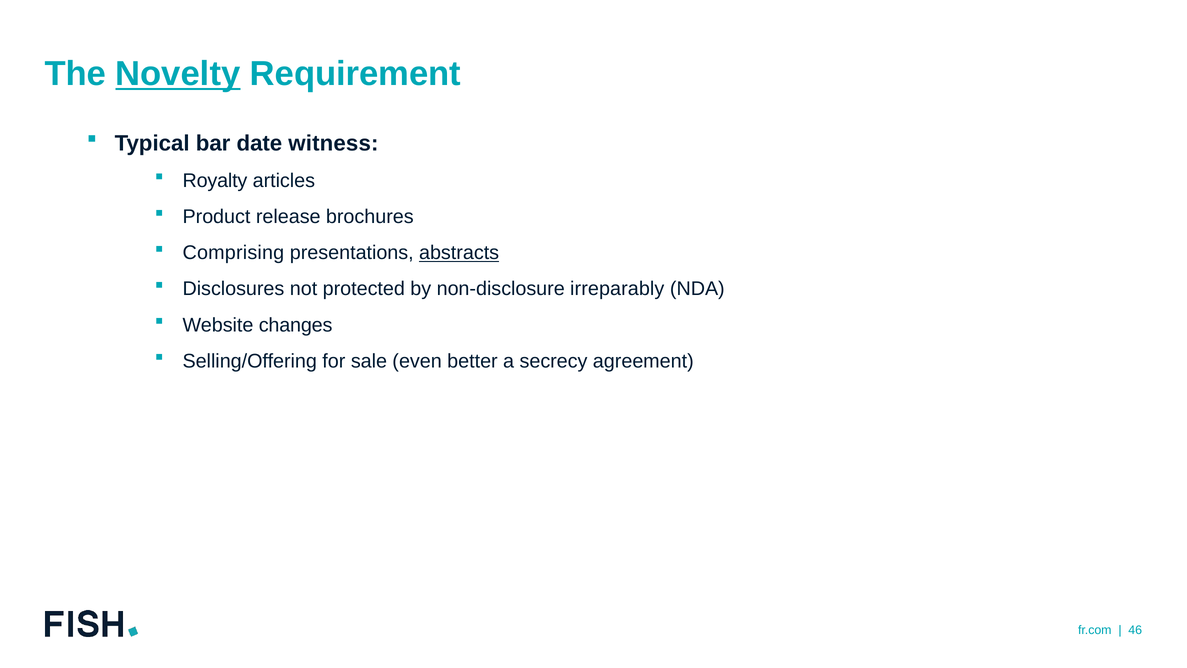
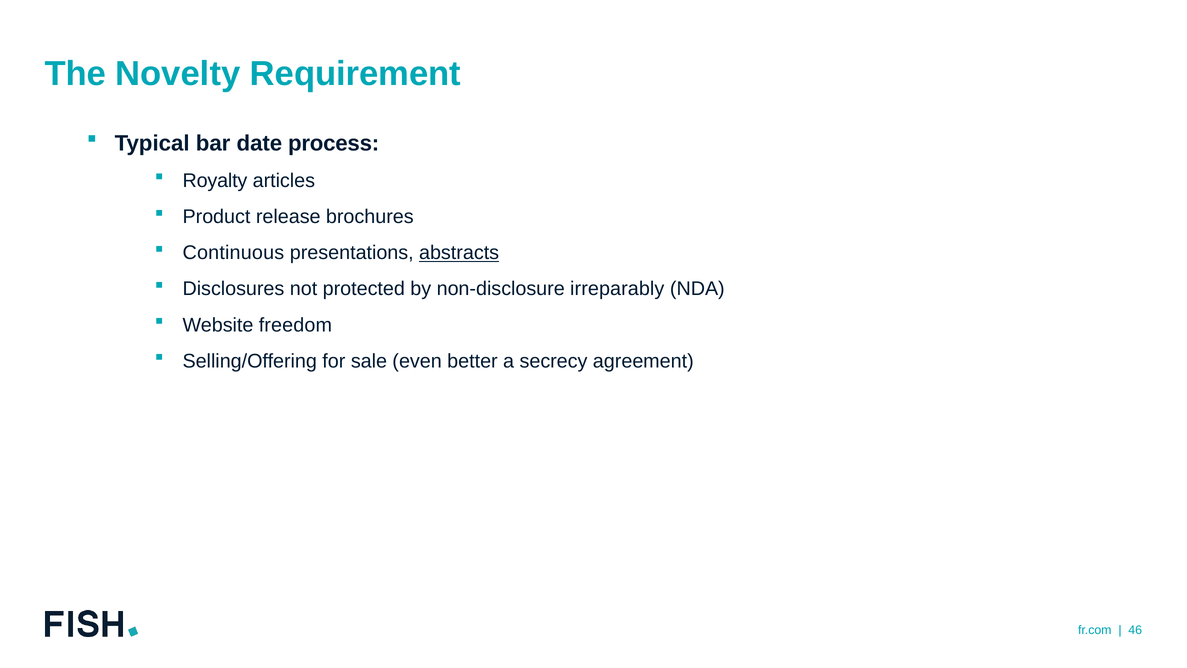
Novelty underline: present -> none (178, 74)
witness: witness -> process (334, 143)
Comprising: Comprising -> Continuous (233, 253)
changes: changes -> freedom (295, 325)
